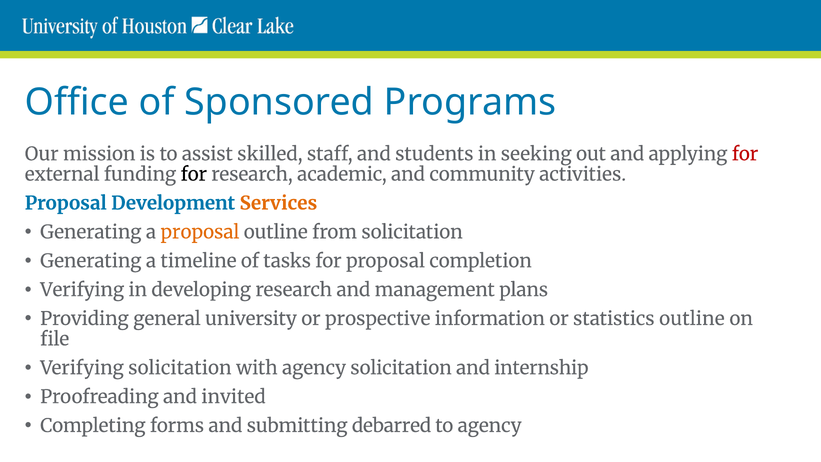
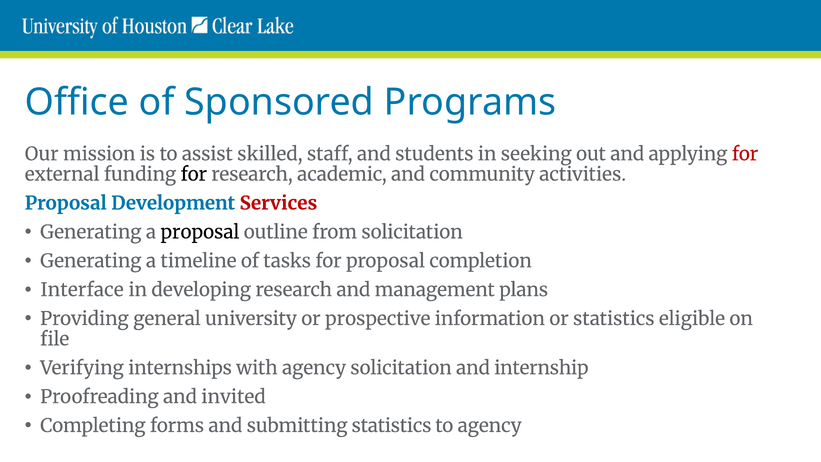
Services colour: orange -> red (278, 203)
proposal colour: orange -> black (200, 232)
Verifying: Verifying -> Interface (82, 290)
statistics outline: outline -> eligible (692, 319)
Verifying solicitation: solicitation -> internships (180, 368)
submitting debarred: debarred -> statistics (392, 426)
